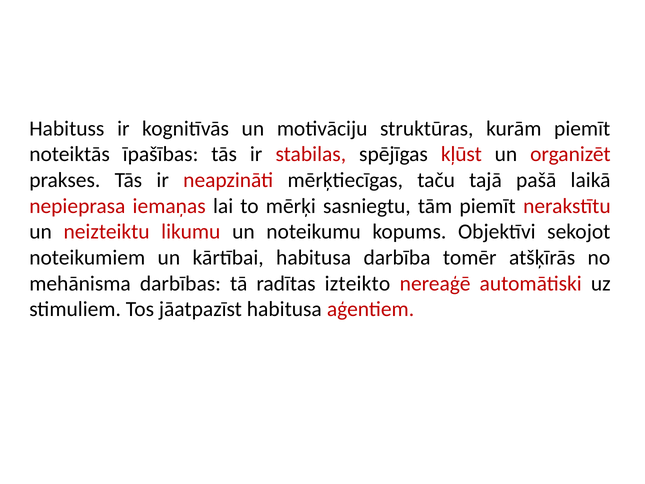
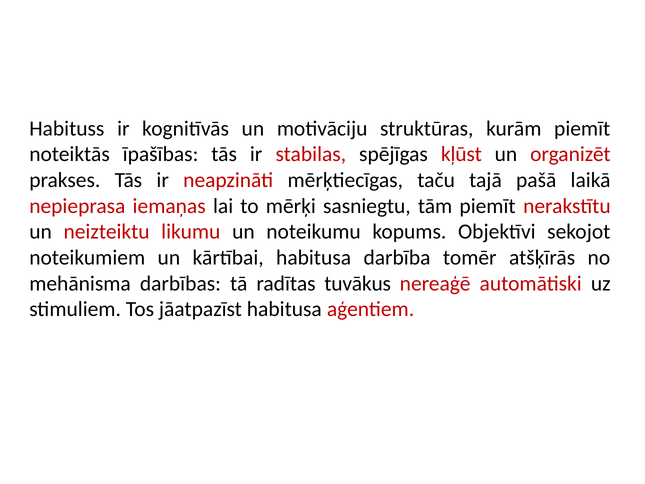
izteikto: izteikto -> tuvākus (358, 283)
